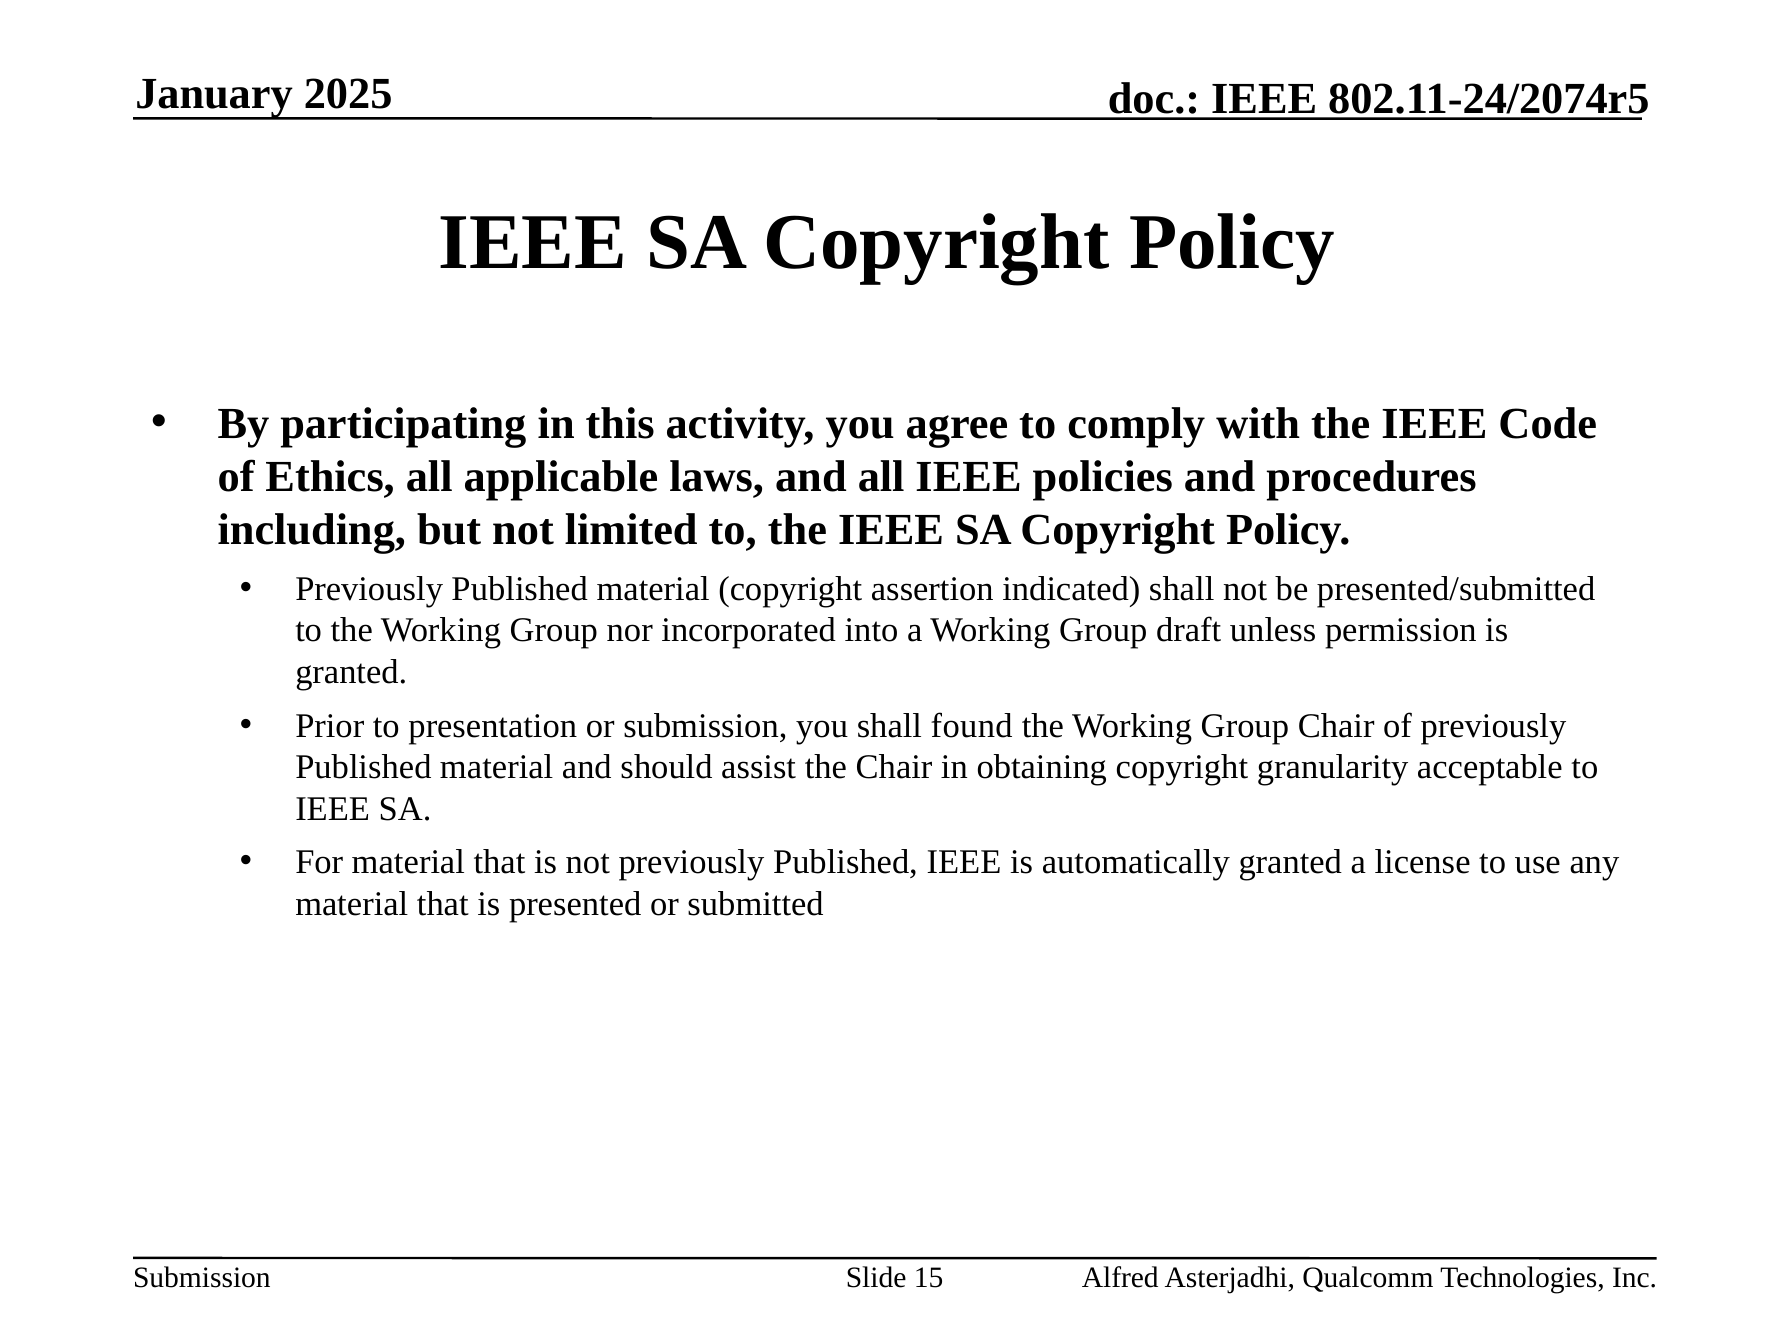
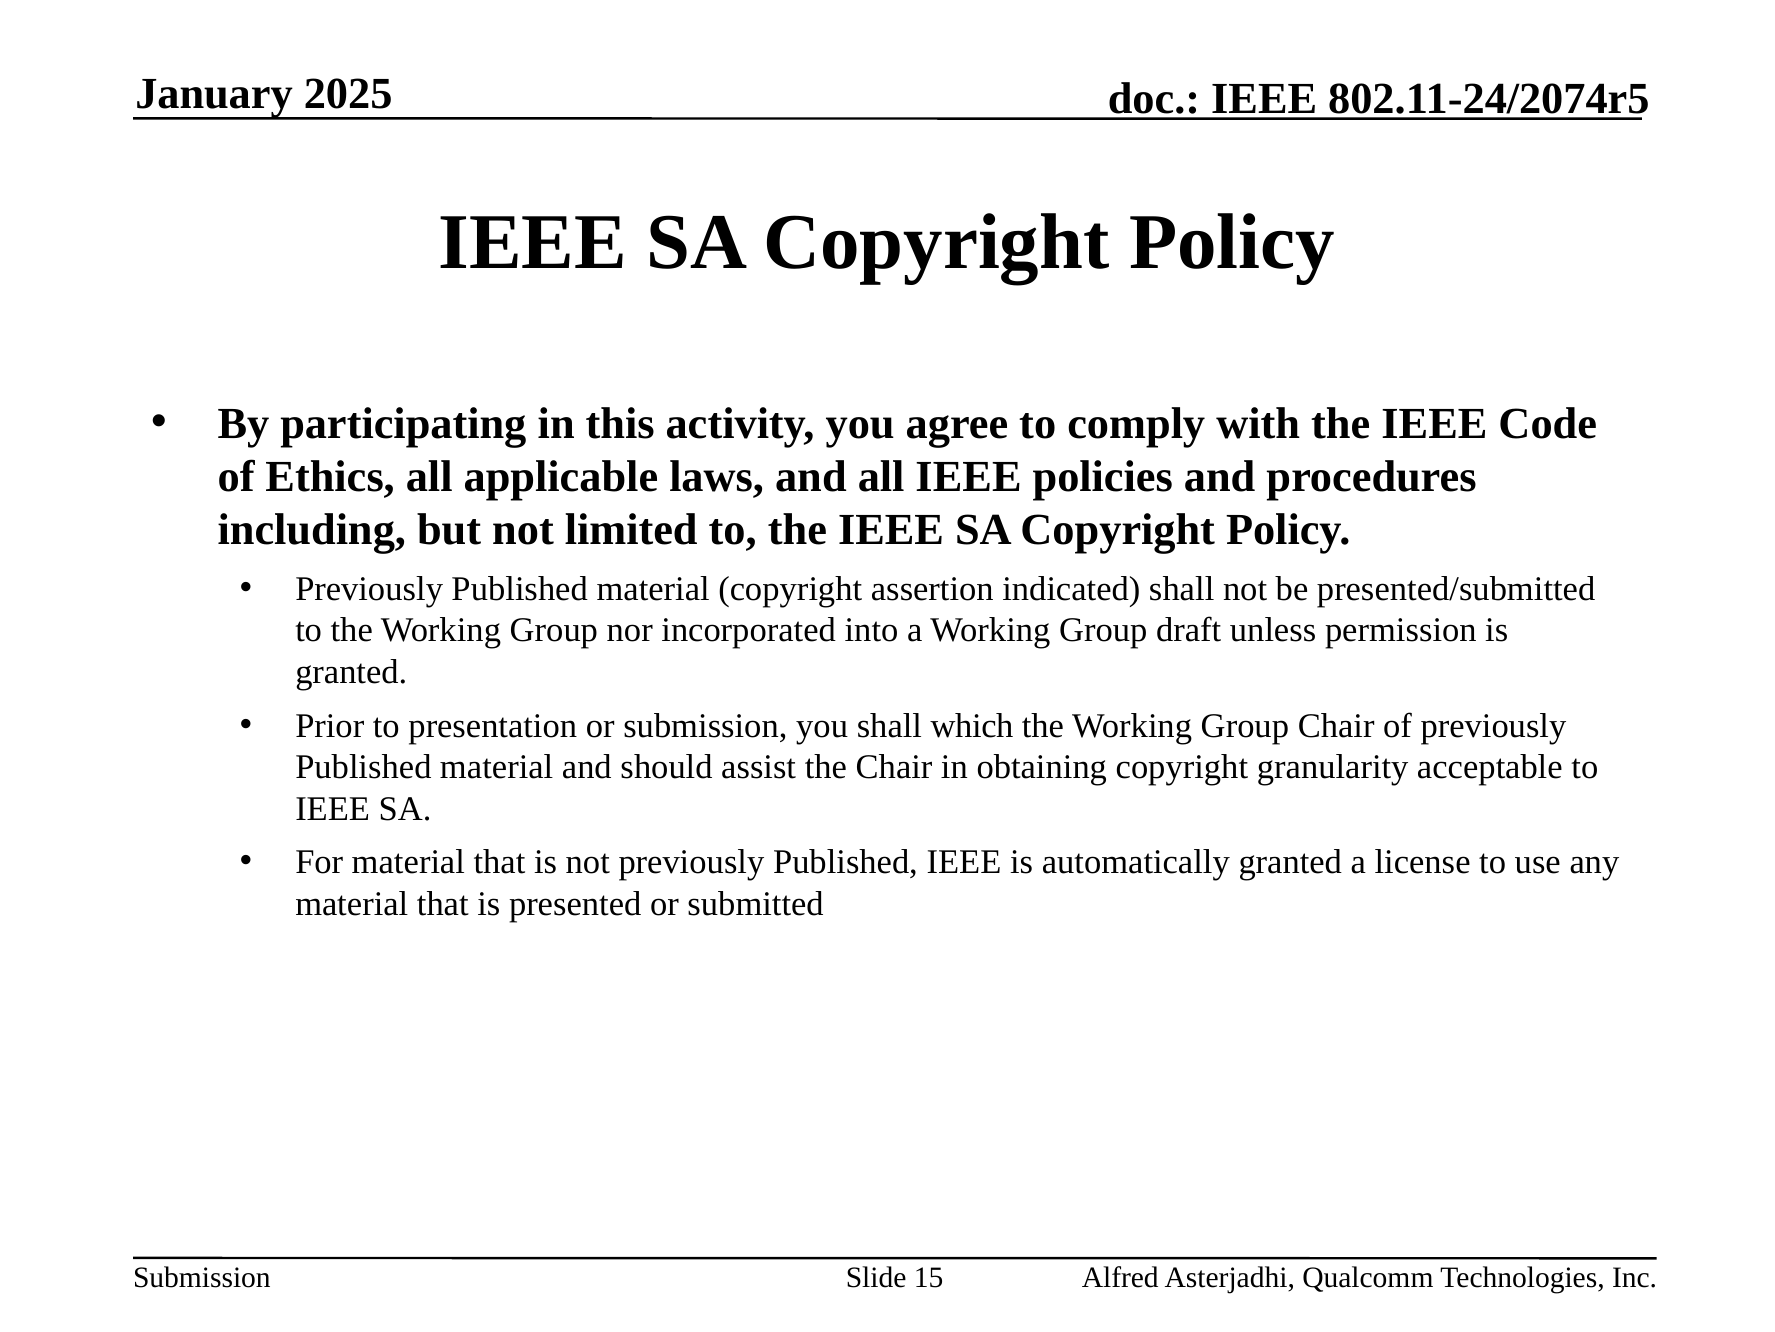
found: found -> which (972, 725)
